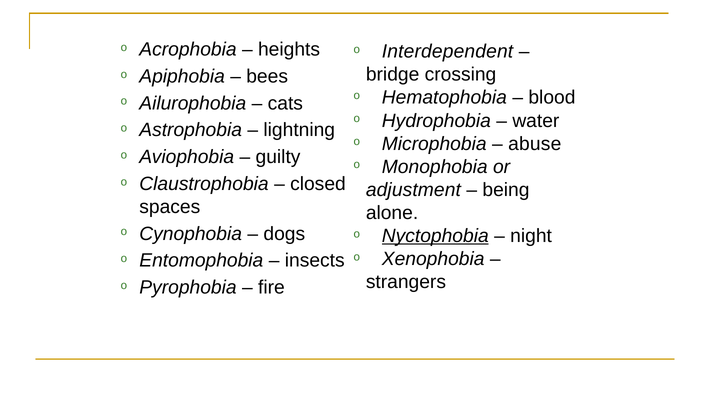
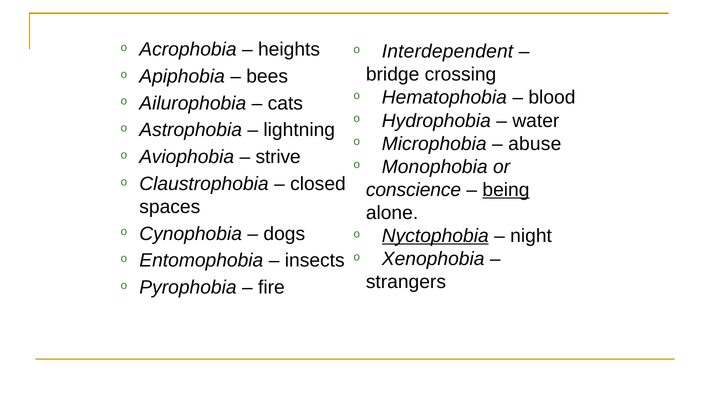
guilty: guilty -> strive (278, 157)
adjustment: adjustment -> conscience (414, 190)
being underline: none -> present (506, 190)
